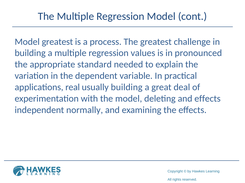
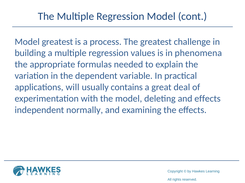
pronounced: pronounced -> phenomena (198, 53)
standard: standard -> formulas (95, 65)
real: real -> will (73, 88)
usually building: building -> contains (127, 88)
